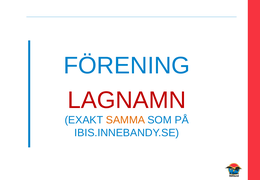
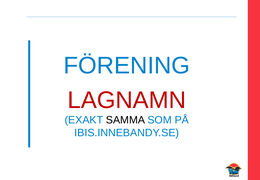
SAMMA colour: orange -> black (125, 120)
